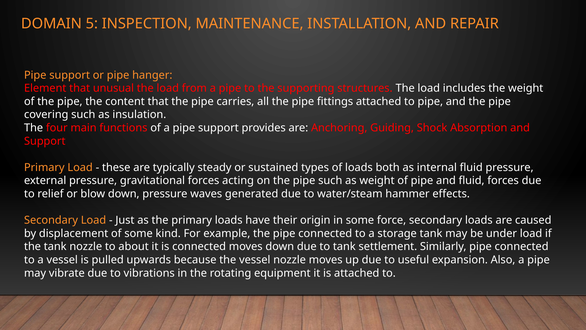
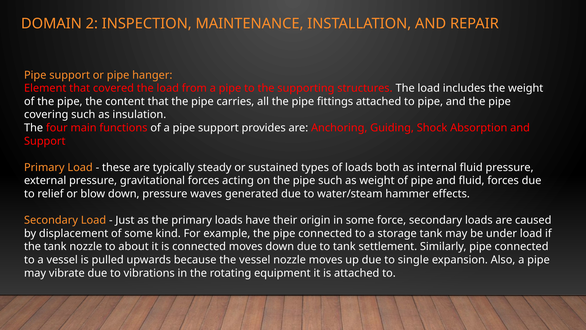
5: 5 -> 2 (92, 23)
unusual: unusual -> covered (113, 88)
useful: useful -> single (413, 260)
